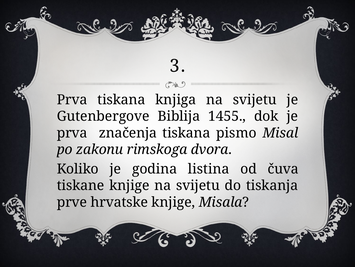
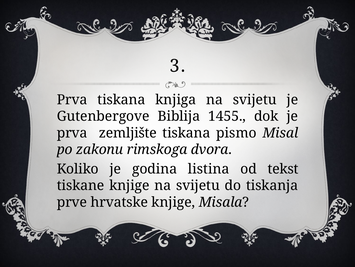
značenja: značenja -> zemljište (128, 133)
čuva: čuva -> tekst (283, 168)
